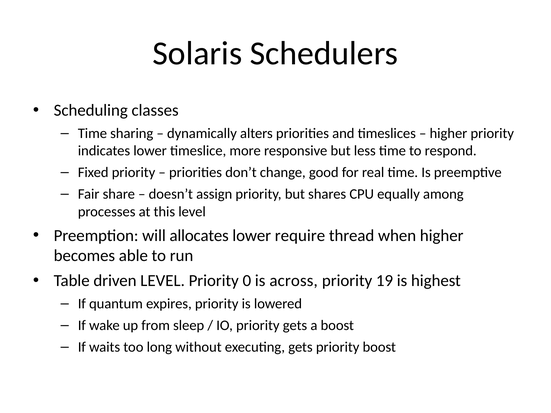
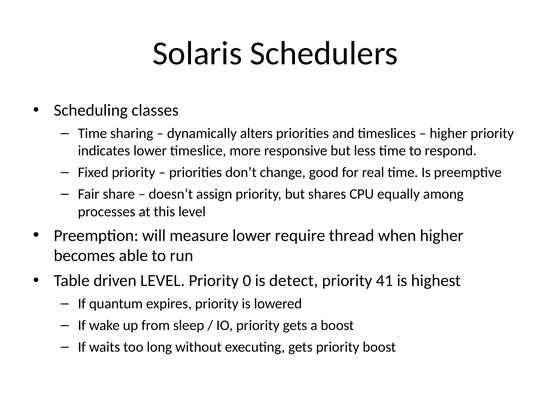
allocates: allocates -> measure (199, 236)
across: across -> detect (294, 281)
19: 19 -> 41 (385, 281)
